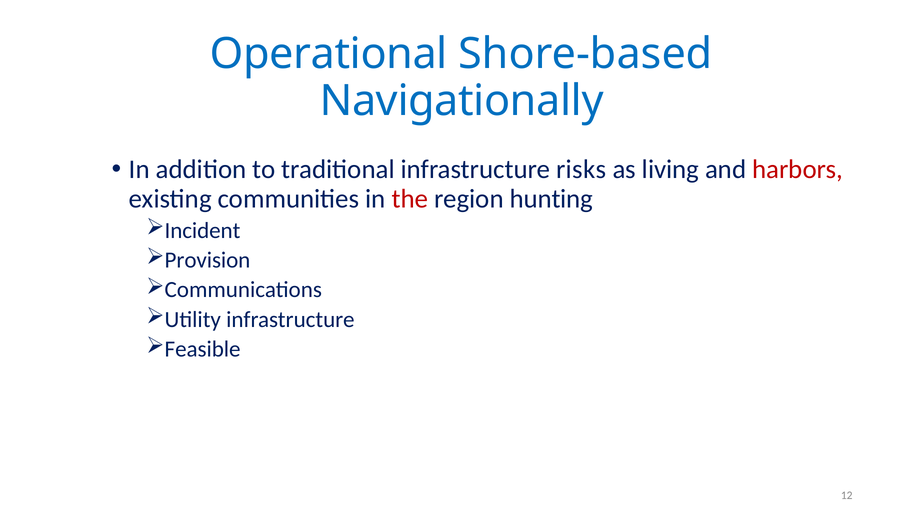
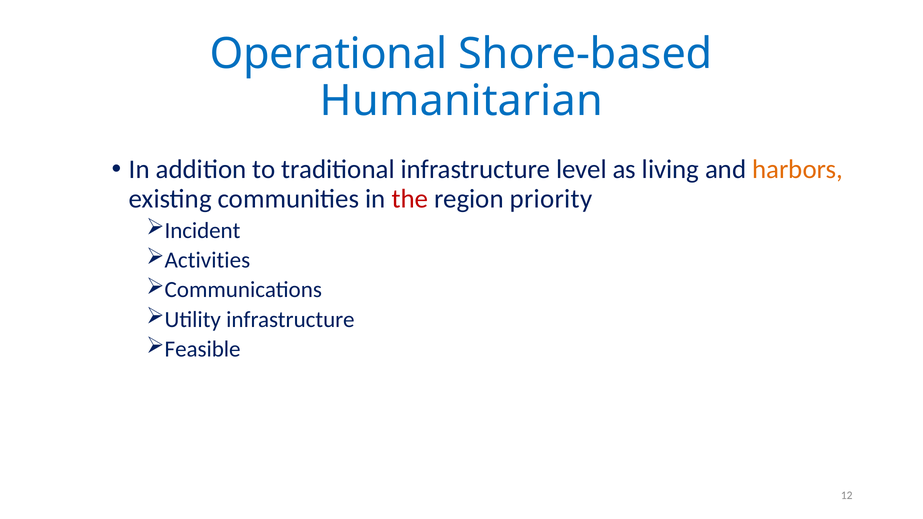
Navigationally: Navigationally -> Humanitarian (461, 101)
risks: risks -> level (582, 170)
harbors colour: red -> orange (798, 170)
hunting: hunting -> priority (551, 199)
Provision: Provision -> Activities (207, 260)
